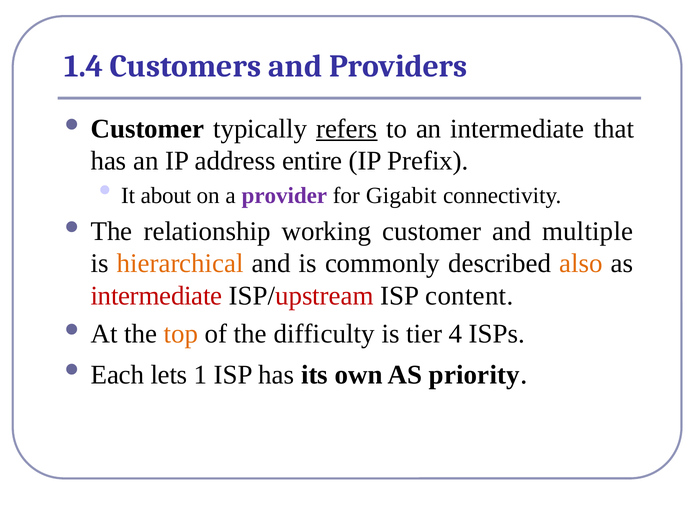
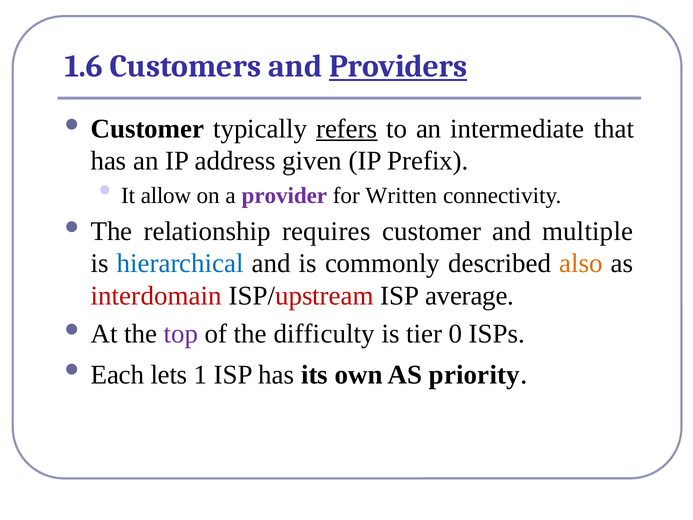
1.4: 1.4 -> 1.6 (84, 66)
Providers underline: none -> present (398, 66)
entire: entire -> given (312, 161)
about: about -> allow (166, 195)
Gigabit: Gigabit -> Written (401, 195)
working: working -> requires (326, 231)
hierarchical colour: orange -> blue (180, 263)
intermediate: intermediate -> interdomain (156, 296)
content: content -> average (470, 296)
top colour: orange -> purple (181, 334)
4: 4 -> 0 (456, 334)
